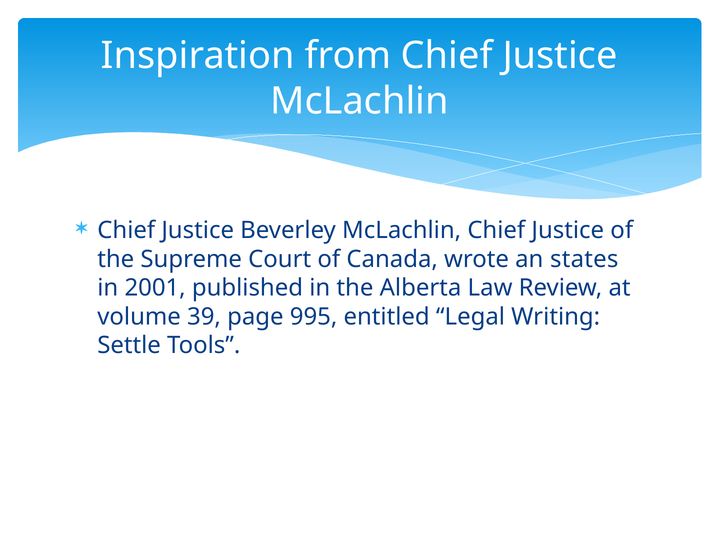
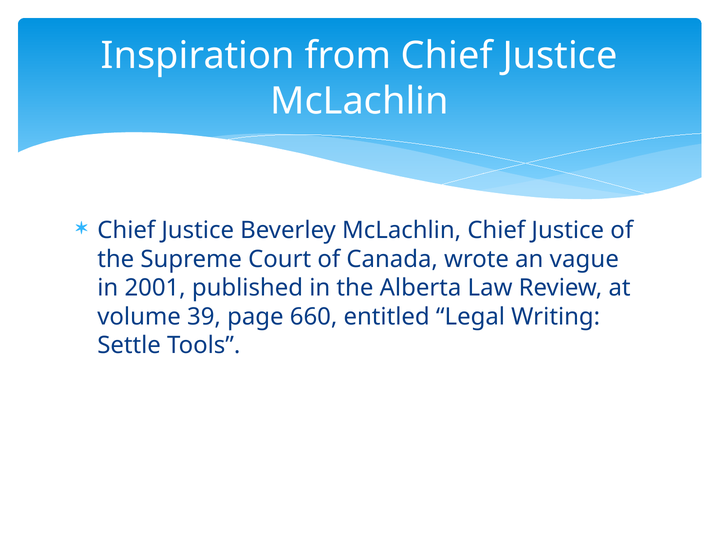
states: states -> vague (584, 259)
995: 995 -> 660 (314, 316)
